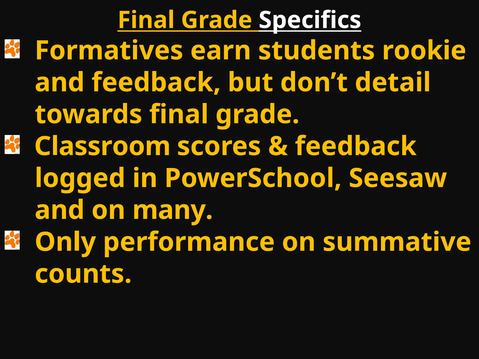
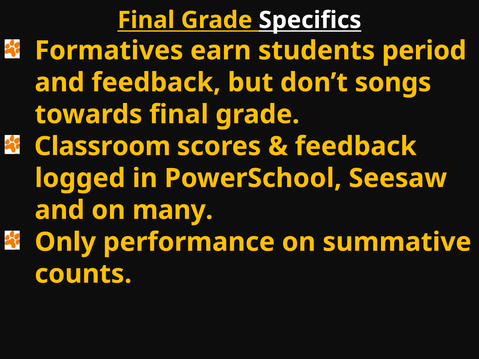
rookie: rookie -> period (424, 51)
detail: detail -> songs (393, 83)
